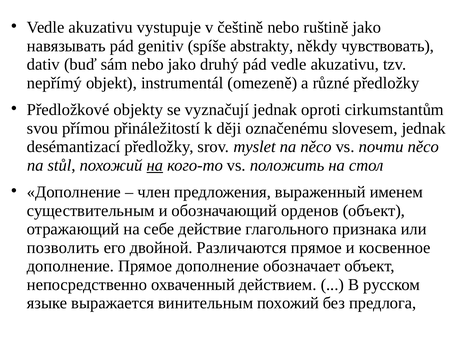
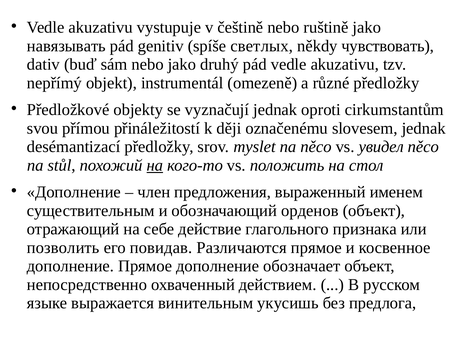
abstrakty: abstrakty -> светлых (262, 46)
почти: почти -> увидел (381, 147)
двойной: двойной -> повидав (161, 247)
винительным похожий: похожий -> укусишь (288, 303)
